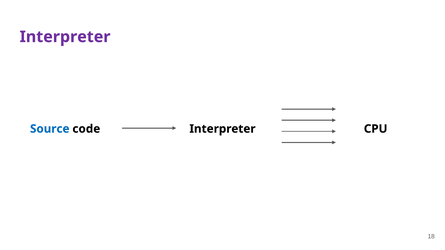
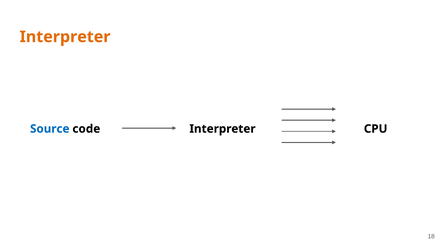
Interpreter colour: purple -> orange (65, 37)
